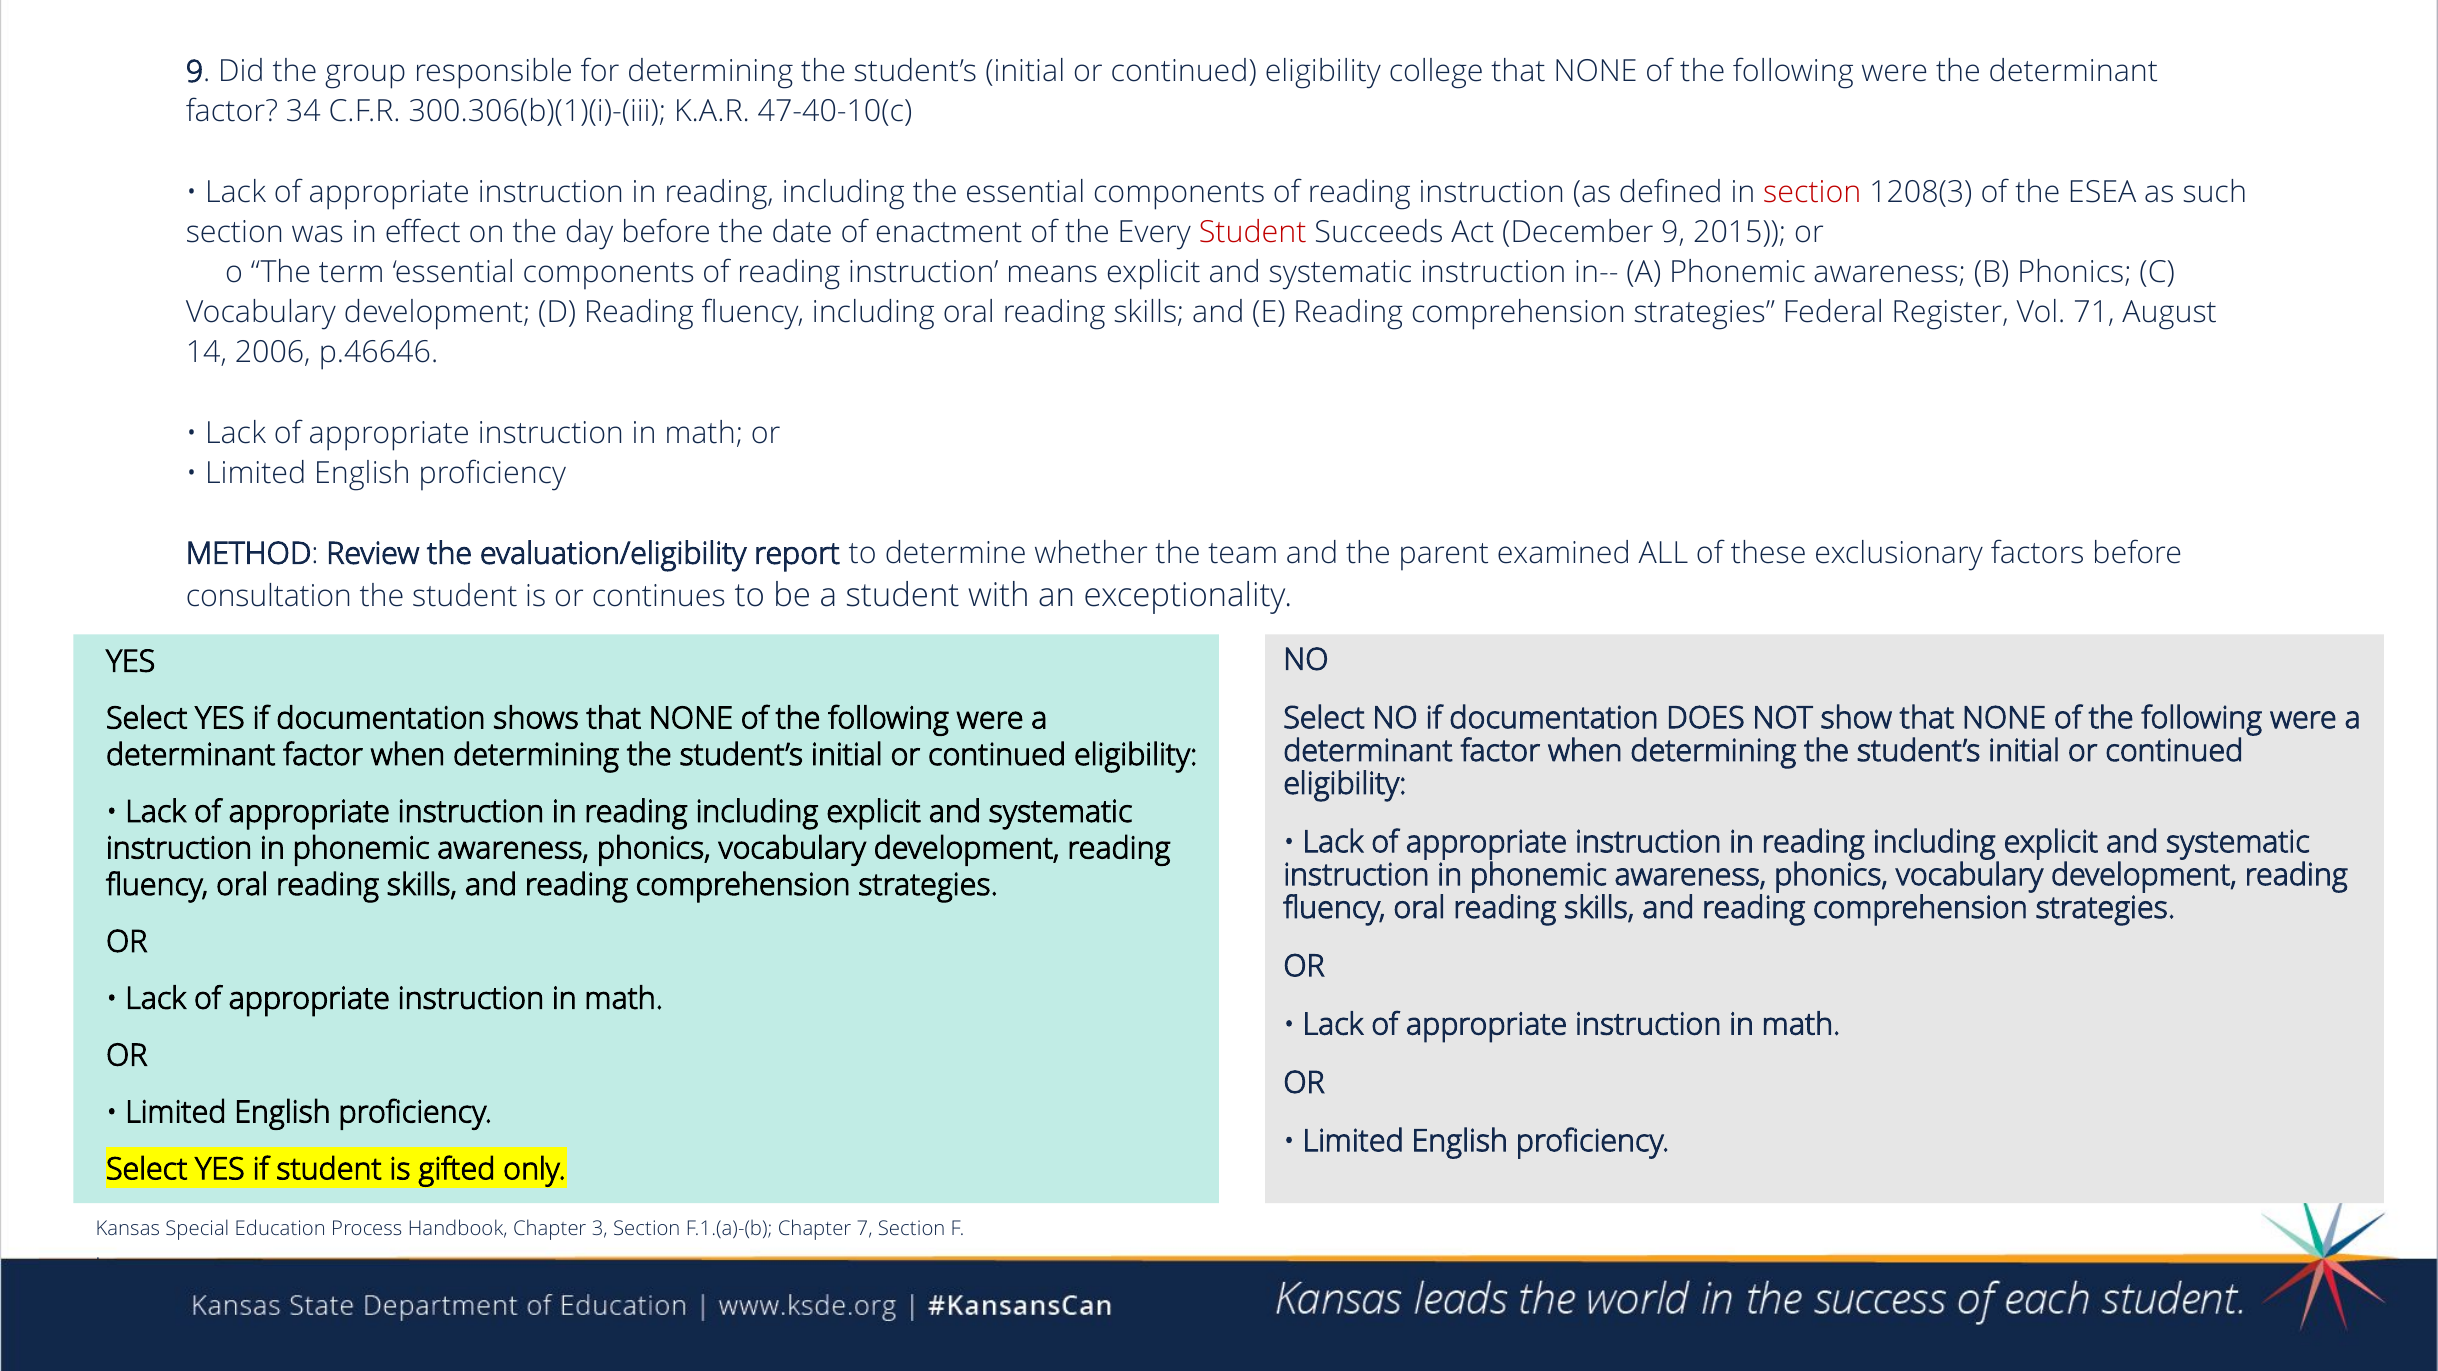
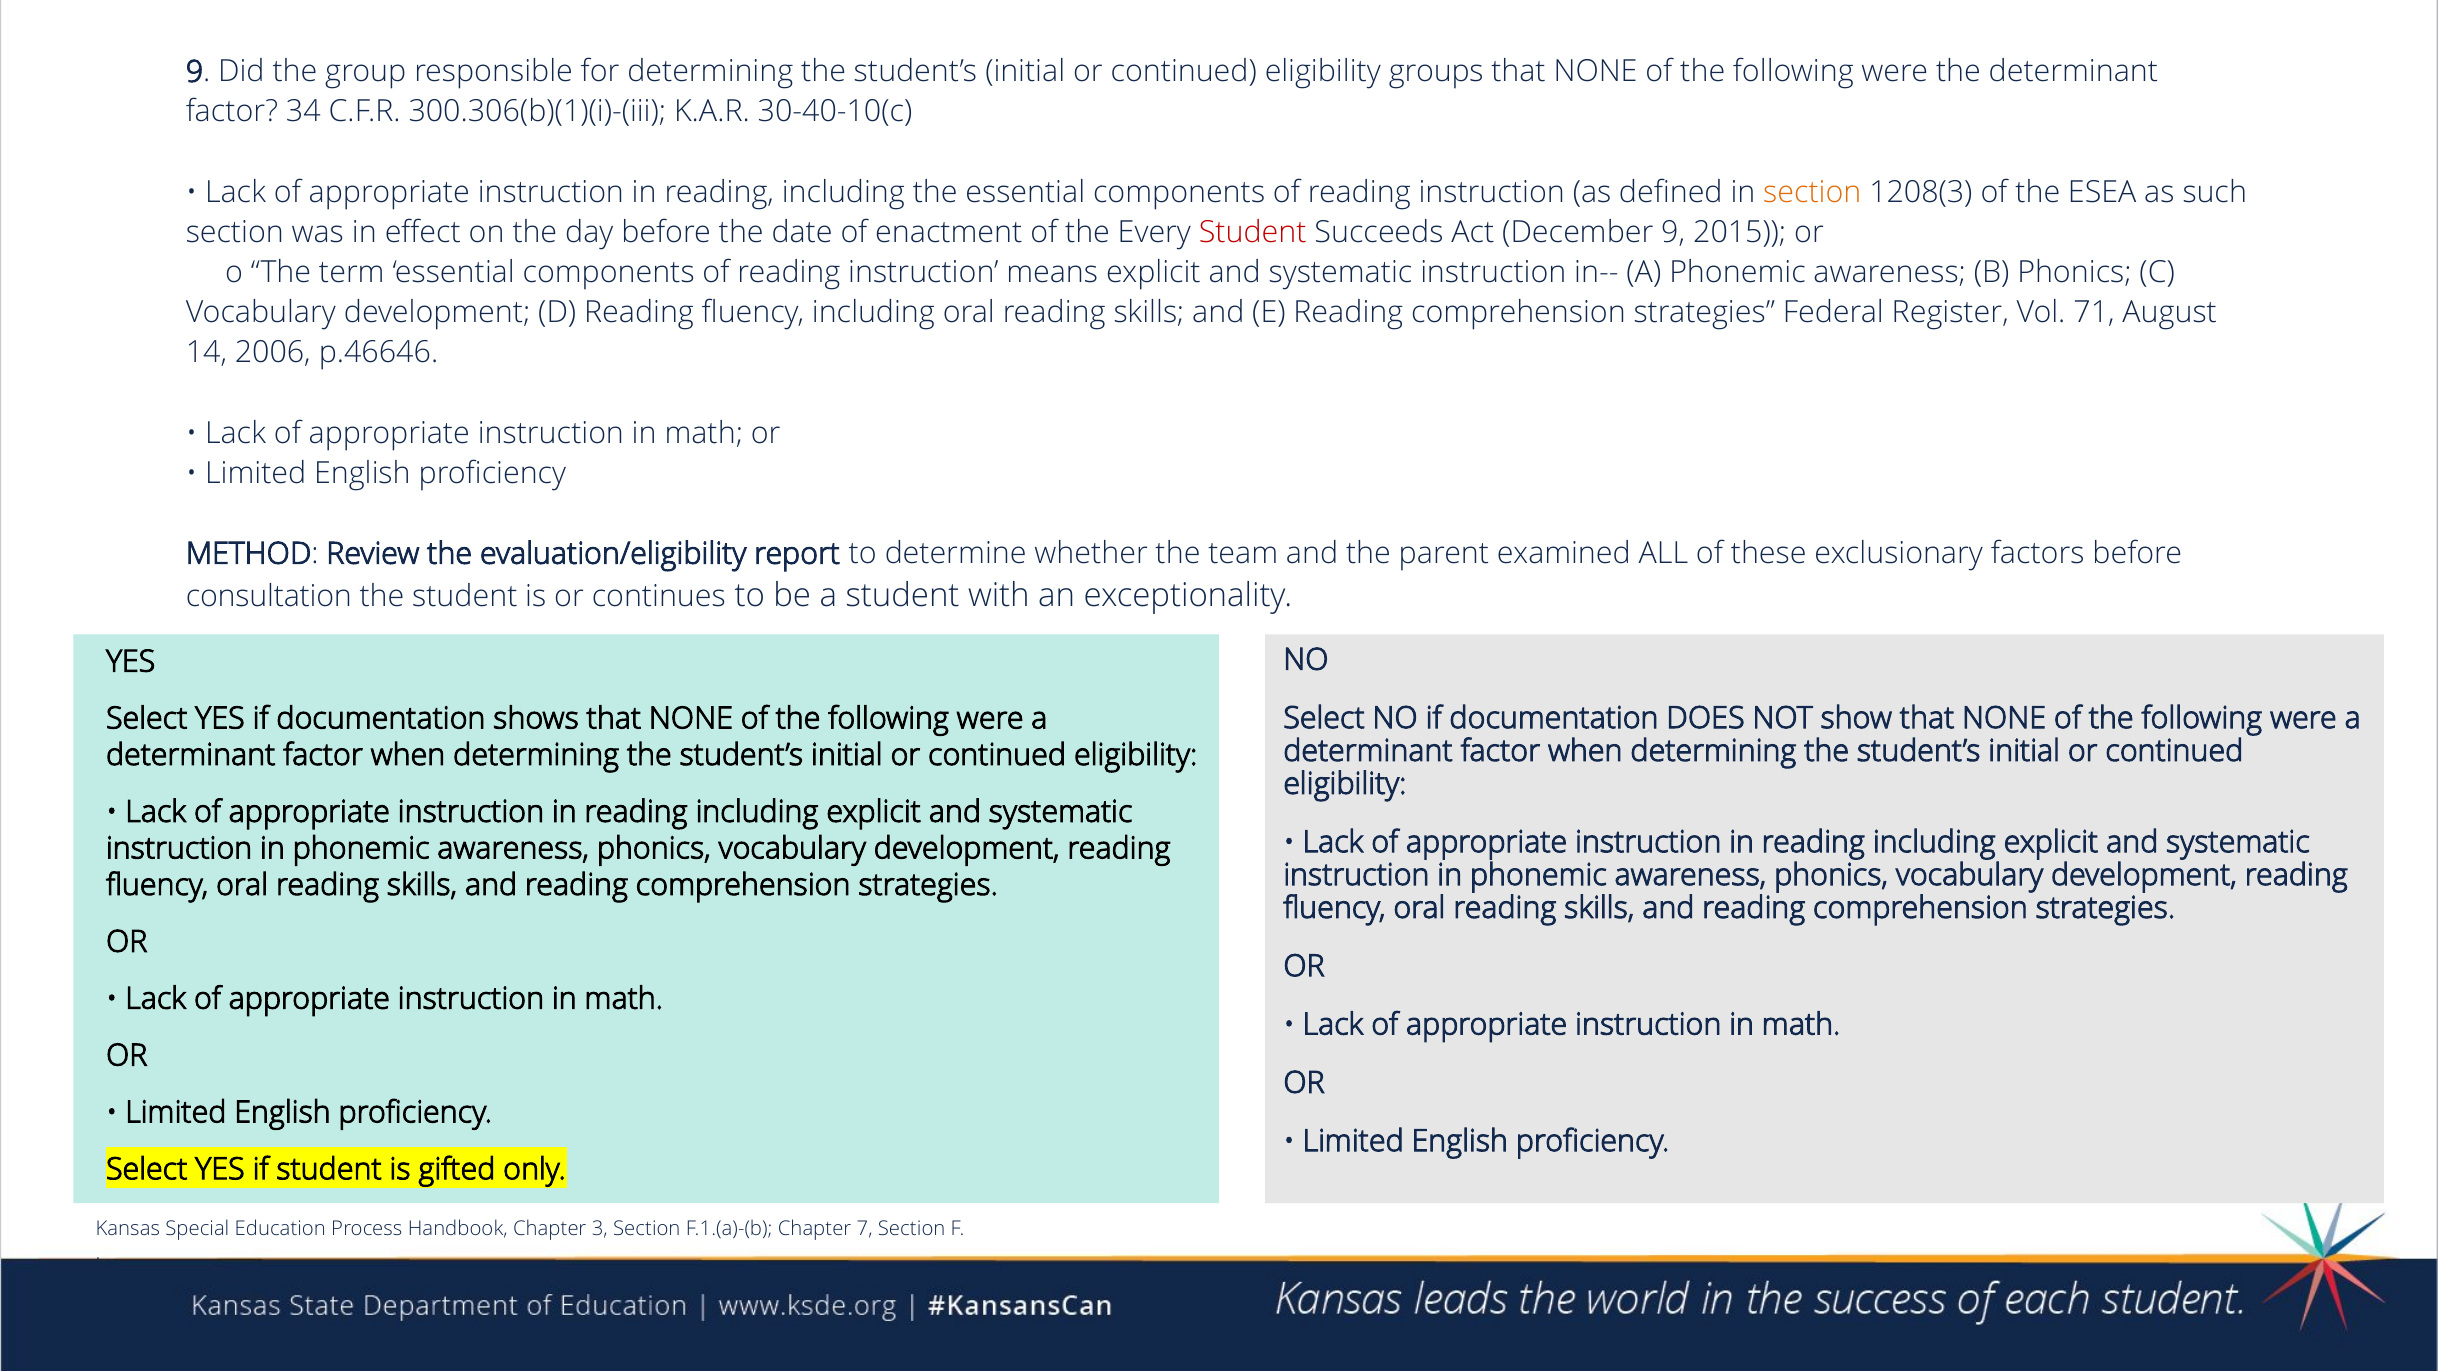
college: college -> groups (1436, 72)
47-40-10(c: 47-40-10(c -> 30-40-10(c (835, 112)
section colour: red -> orange (1812, 192)
